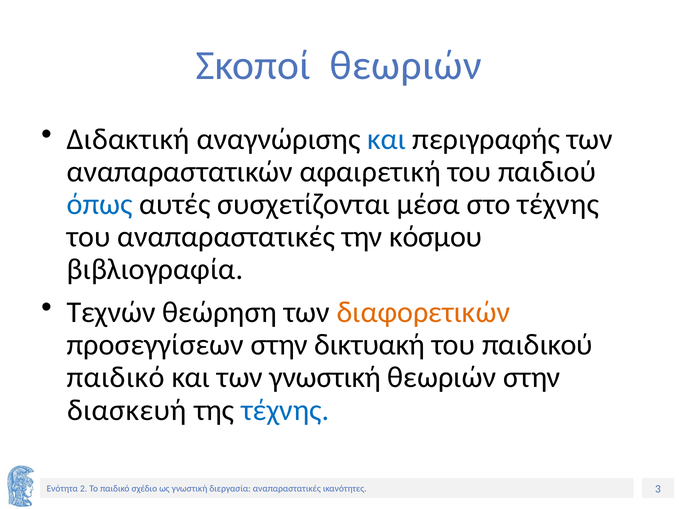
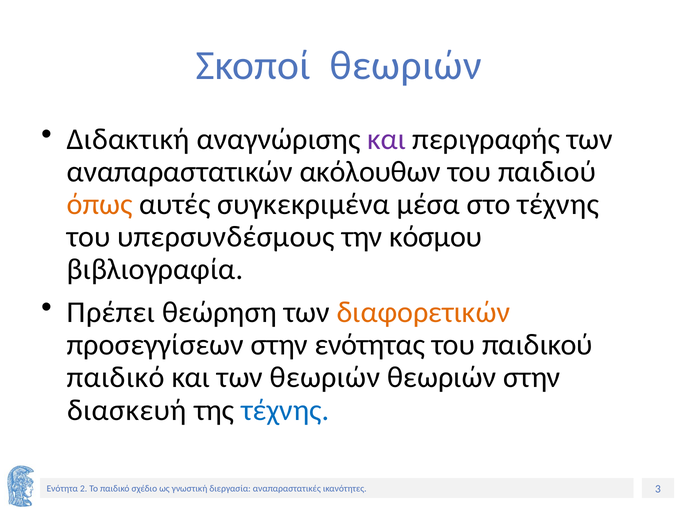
και colour: blue -> purple (387, 139)
αφαιρετική: αφαιρετική -> ακόλουθων (370, 172)
όπως colour: blue -> orange (100, 204)
συσχετίζονται: συσχετίζονται -> συγκεκριμένα (304, 204)
του αναπαραστατικές: αναπαραστατικές -> υπερσυνδέσμους (226, 237)
Τεχνών: Τεχνών -> Πρέπει (111, 312)
δικτυακή: δικτυακή -> ενότητας (370, 345)
των γνωστική: γνωστική -> θεωριών (325, 378)
